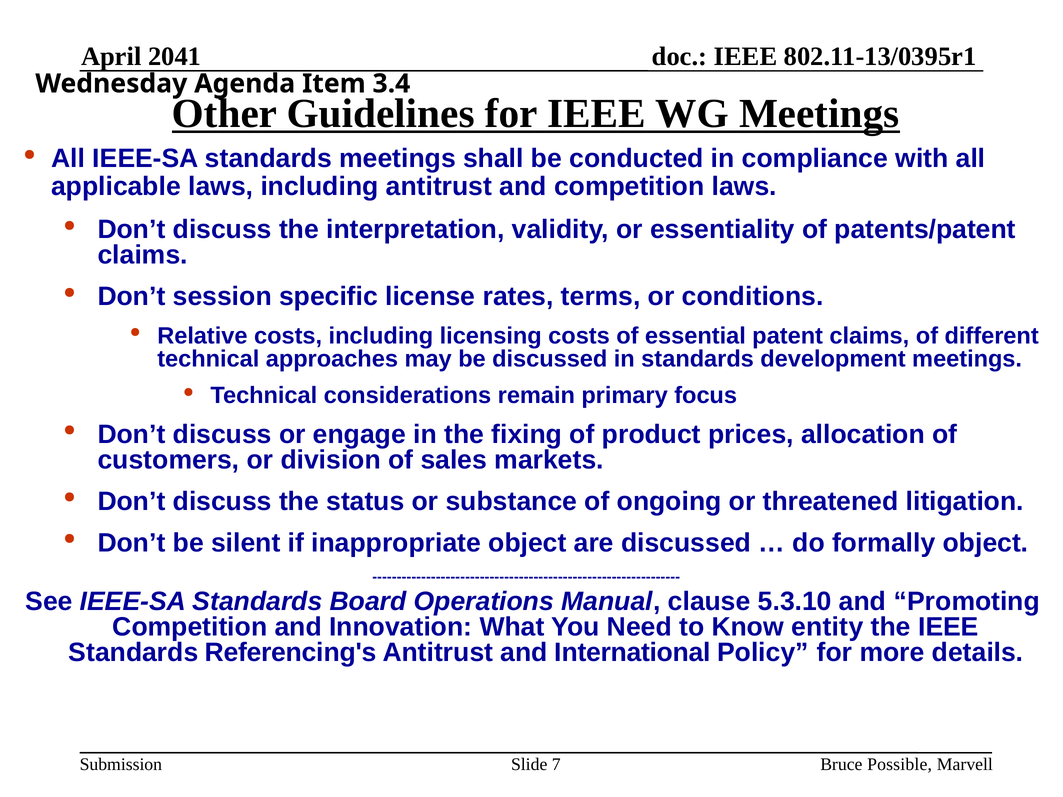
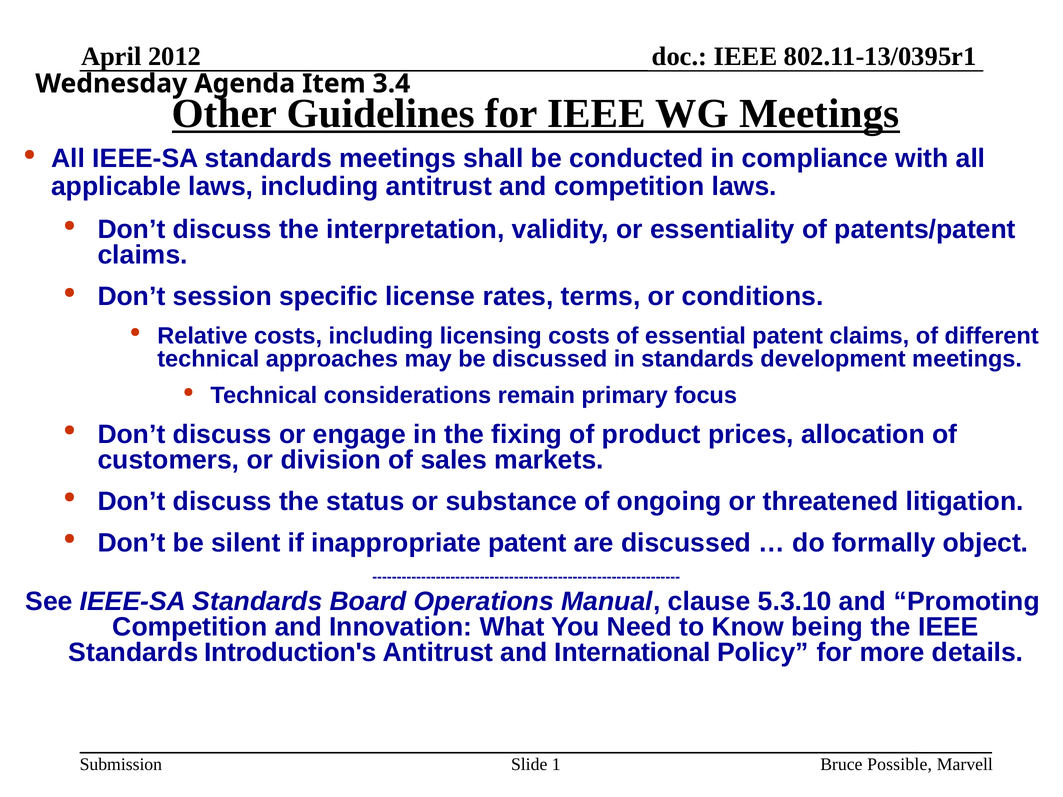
2041: 2041 -> 2012 (175, 57)
inappropriate object: object -> patent (528, 543)
entity: entity -> being (827, 627)
Referencing's: Referencing's -> Introduction's (290, 653)
7: 7 -> 1 (556, 765)
